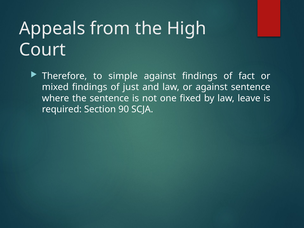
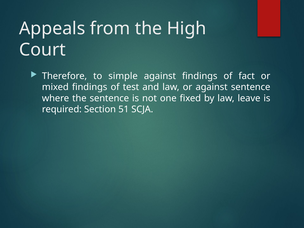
just: just -> test (131, 87)
90: 90 -> 51 (124, 109)
